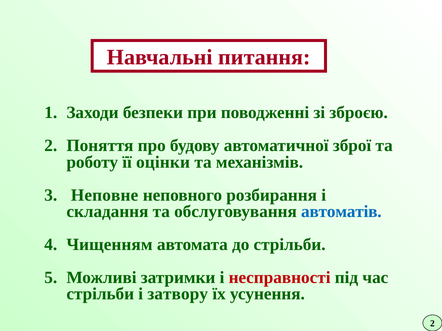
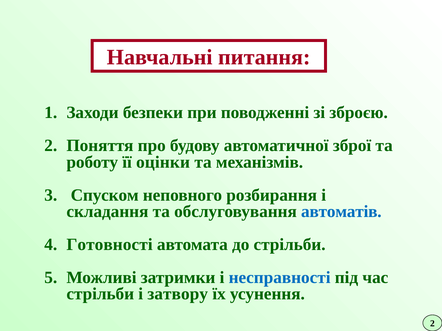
Неповне: Неповне -> Спуском (105, 195)
Чищенням: Чищенням -> Готовності (110, 245)
несправності colour: red -> blue (280, 278)
